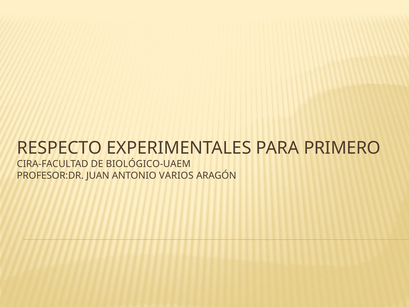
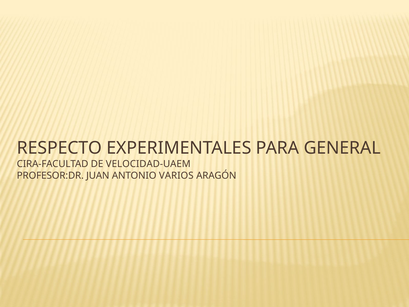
PRIMERO: PRIMERO -> GENERAL (342, 148)
BIOLÓGICO-UAEM: BIOLÓGICO-UAEM -> VELOCIDAD-UAEM (148, 164)
